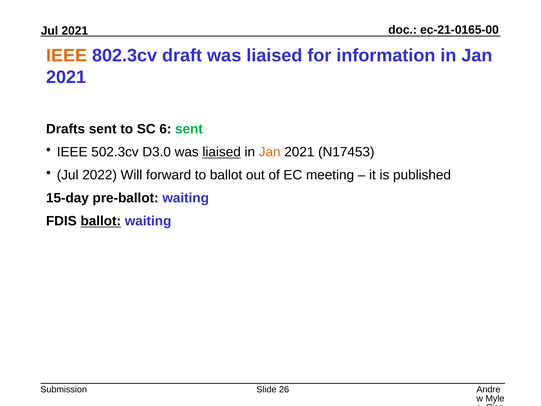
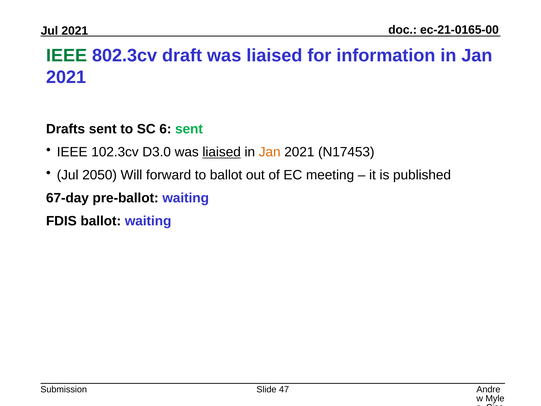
IEEE colour: orange -> green (67, 55)
502.3cv: 502.3cv -> 102.3cv (115, 152)
2022: 2022 -> 2050 (100, 175)
15-day: 15-day -> 67-day (67, 198)
ballot underline: present -> none (101, 221)
26: 26 -> 47 (284, 389)
